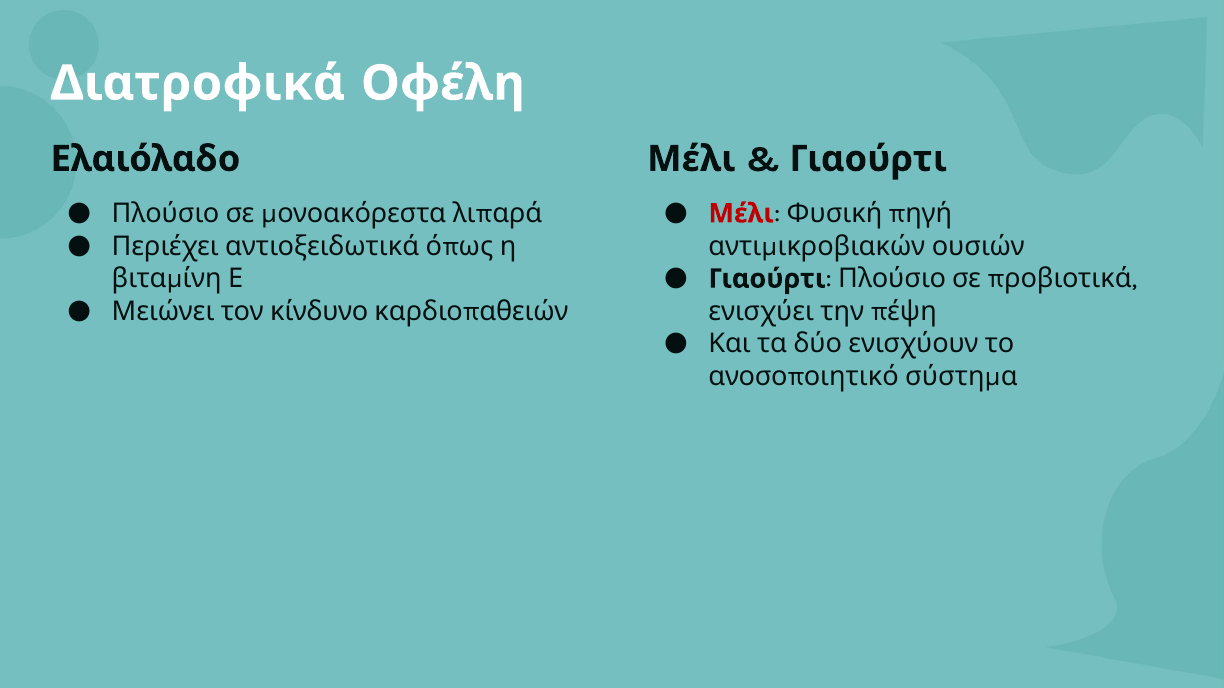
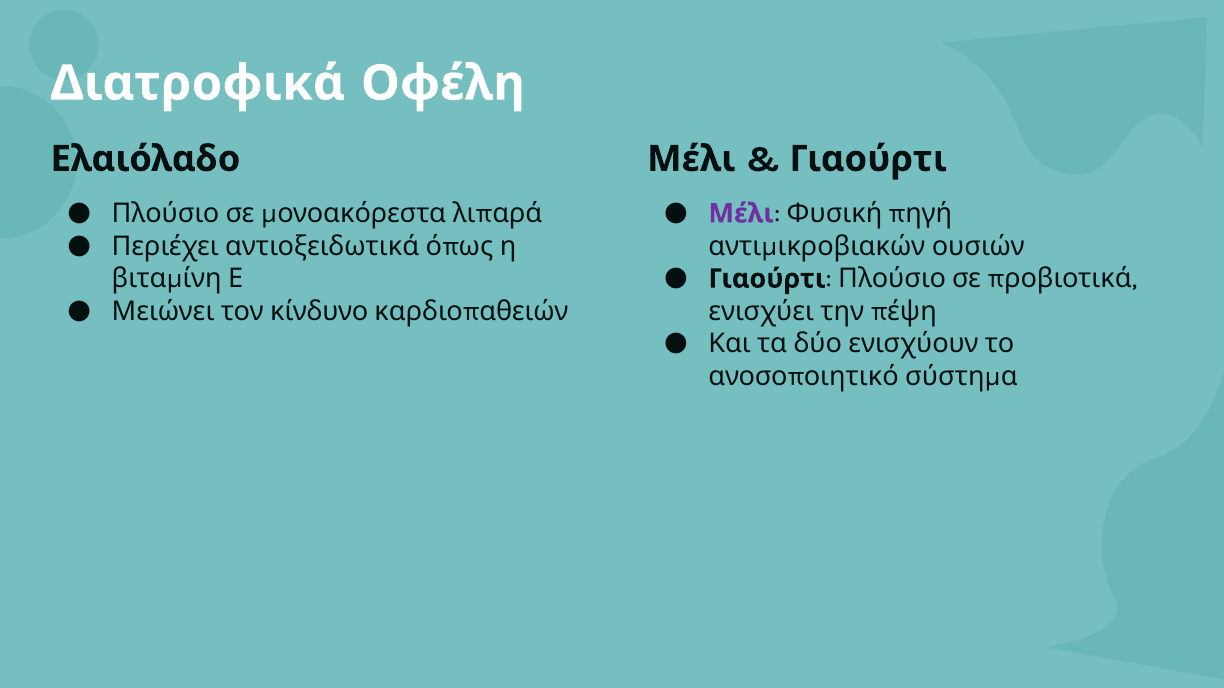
Μέλι colour: red -> purple (741, 214)
